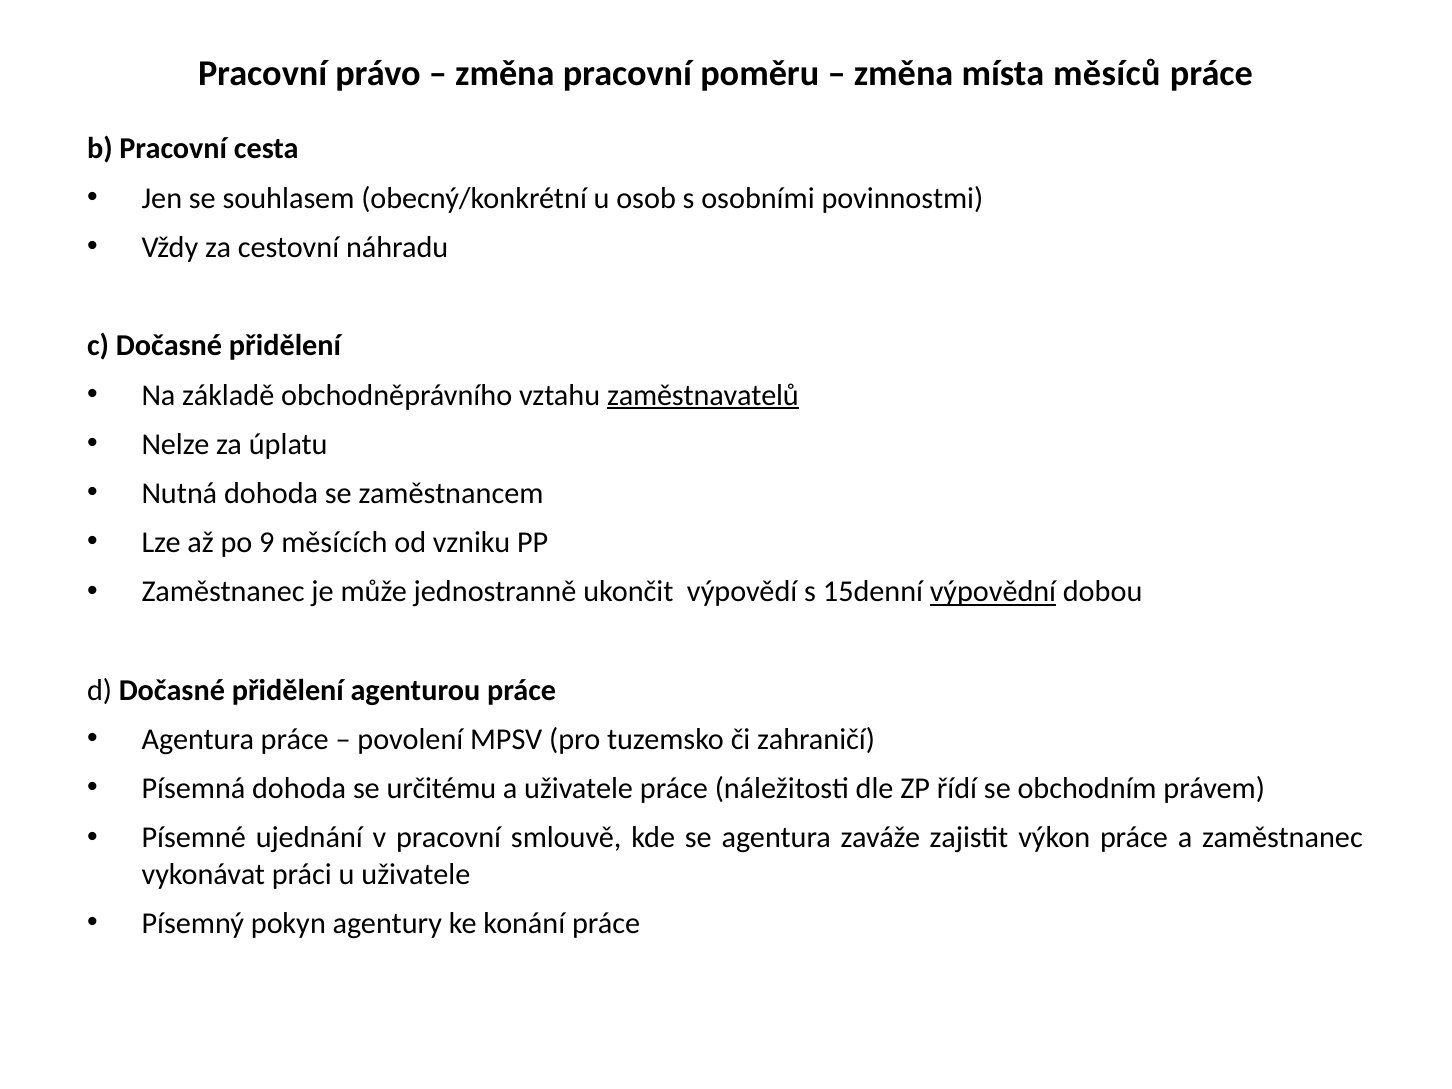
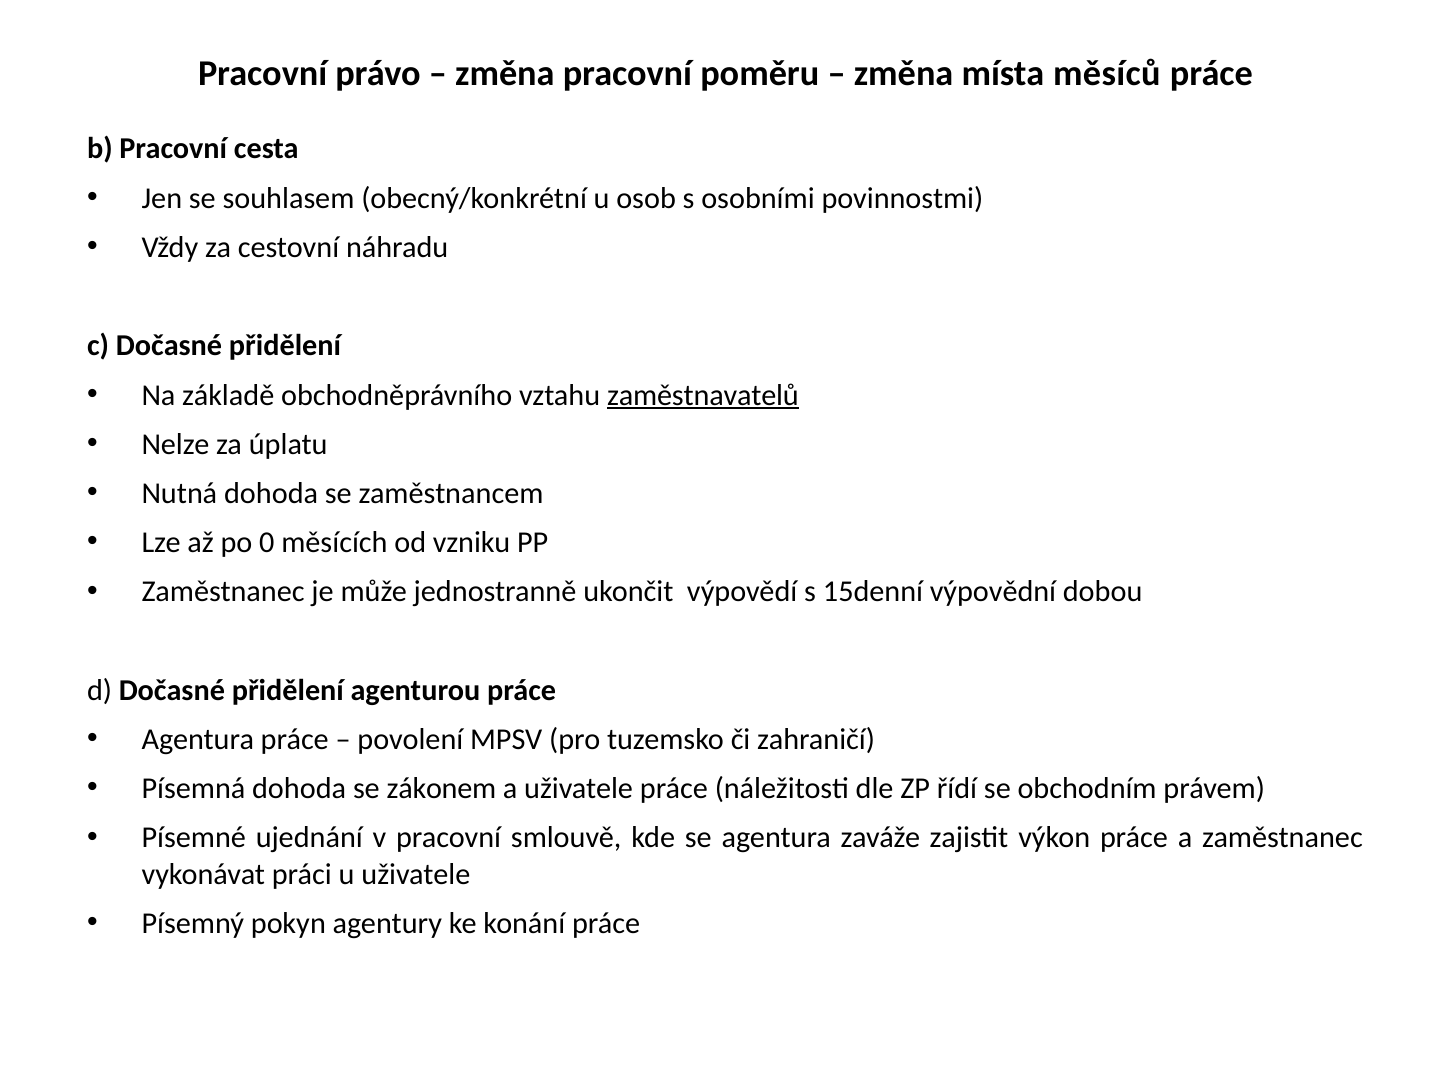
9: 9 -> 0 (267, 543)
výpovědní underline: present -> none (993, 592)
určitému: určitému -> zákonem (441, 789)
